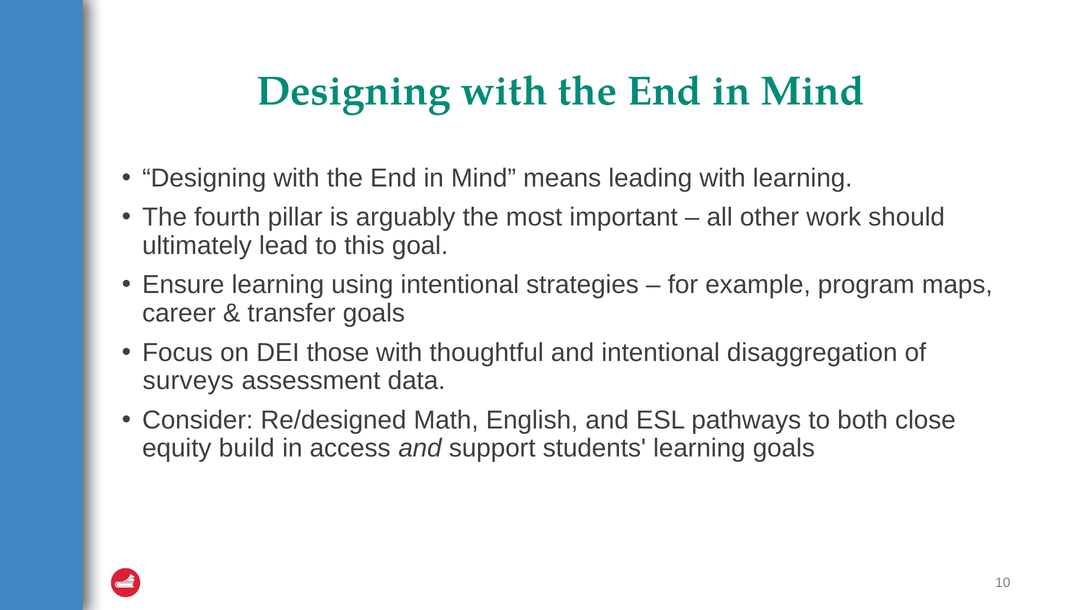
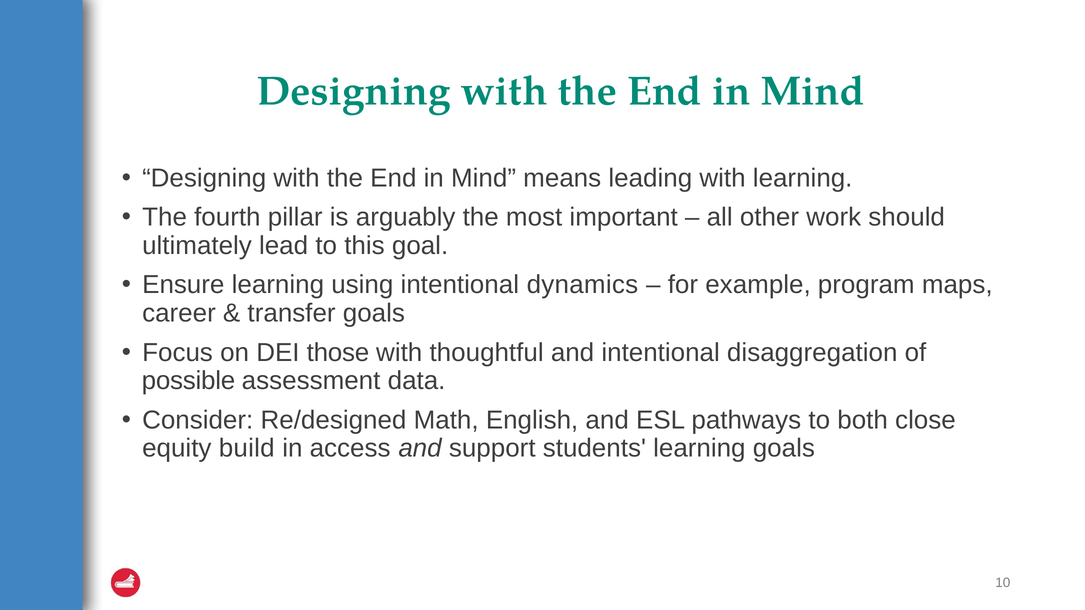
strategies: strategies -> dynamics (582, 285)
surveys: surveys -> possible (188, 381)
